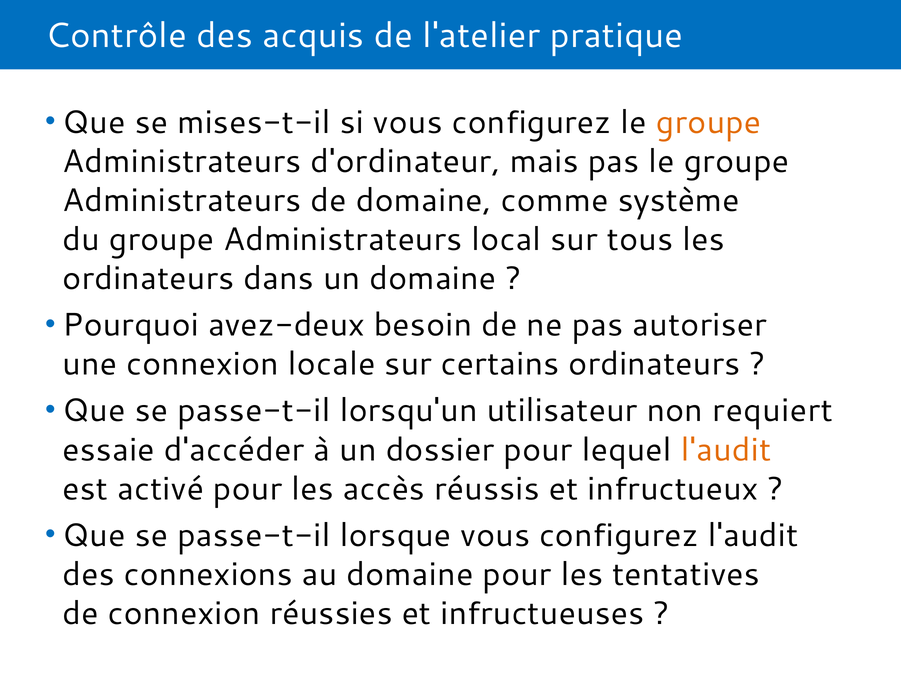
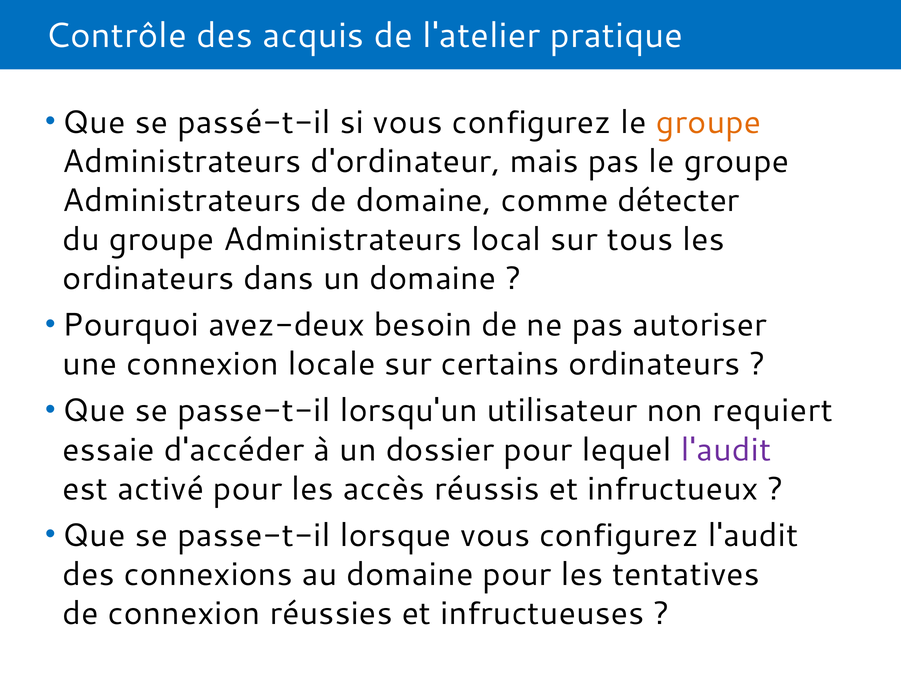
mises-t-il: mises-t-il -> passé-t-il (254, 122)
système: système -> détecter (679, 200)
l'audit colour: orange -> purple (726, 450)
